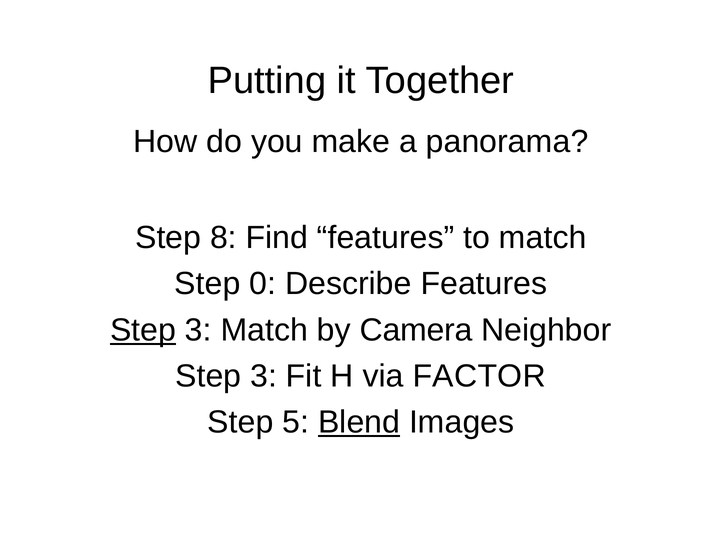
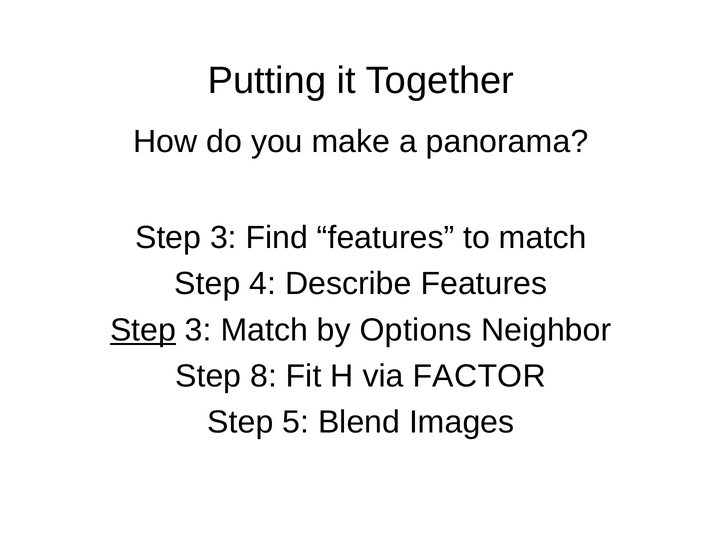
8: 8 -> 3 (223, 238)
0: 0 -> 4 (263, 284)
Camera: Camera -> Options (416, 330)
3: 3 -> 8 (264, 377)
Blend underline: present -> none (359, 423)
